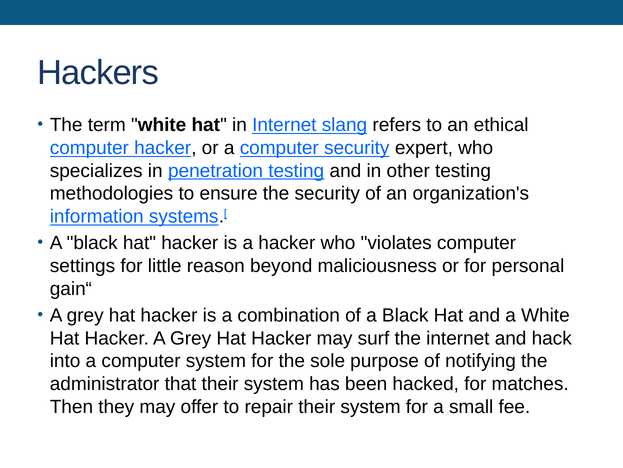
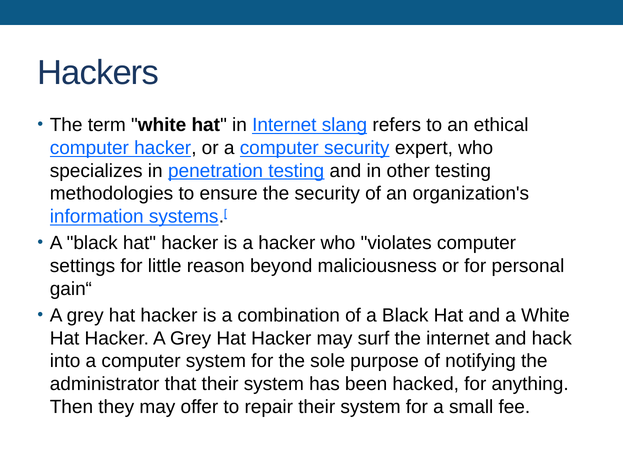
matches: matches -> anything (530, 383)
